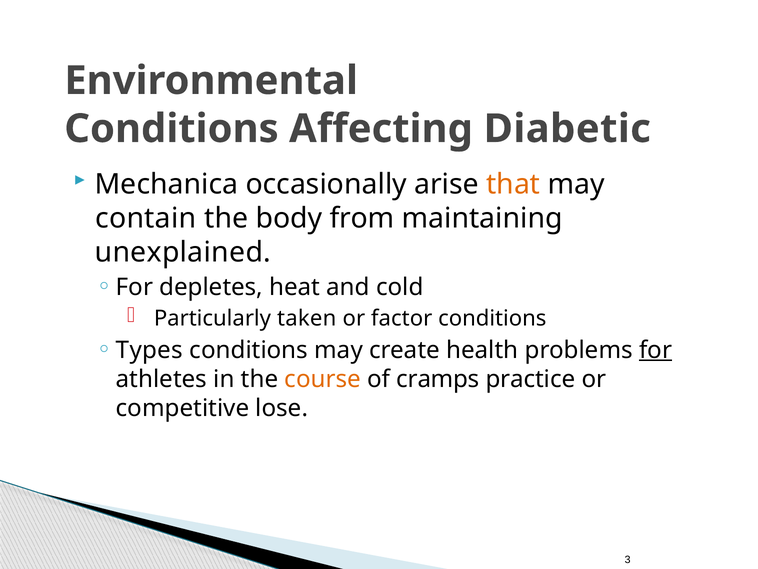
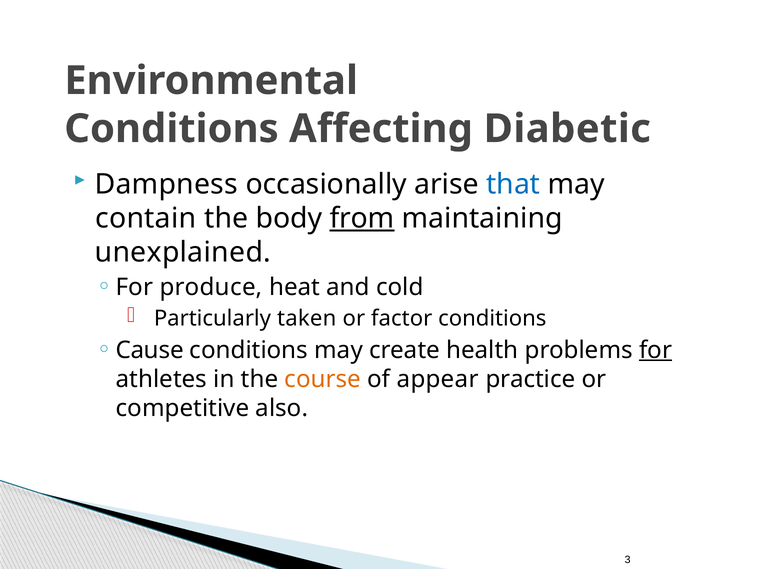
Mechanica: Mechanica -> Dampness (166, 184)
that colour: orange -> blue (513, 184)
from underline: none -> present (362, 218)
depletes: depletes -> produce (211, 287)
Types: Types -> Cause (150, 350)
cramps: cramps -> appear (438, 379)
lose: lose -> also (282, 408)
